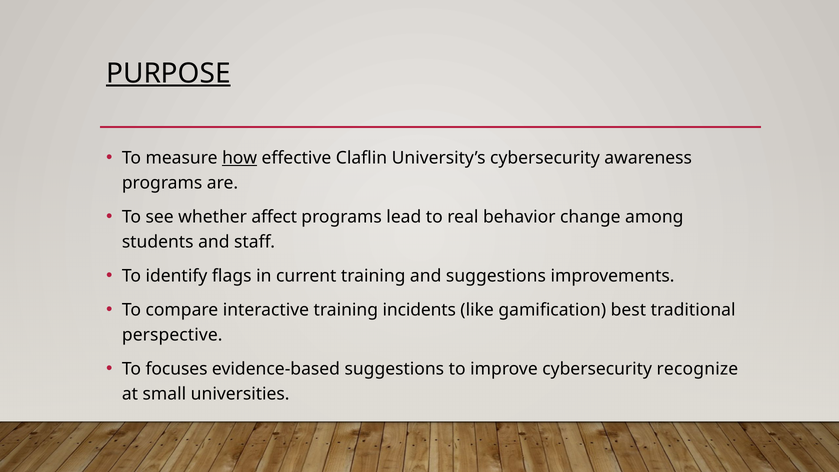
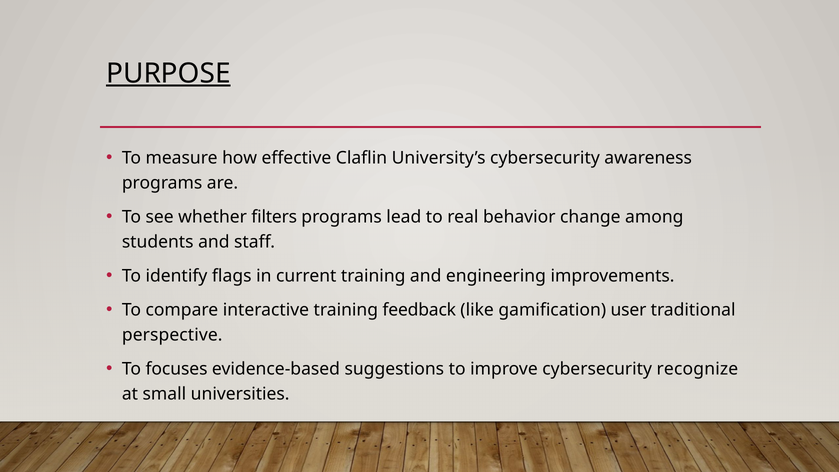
how underline: present -> none (240, 158)
affect: affect -> filters (274, 217)
and suggestions: suggestions -> engineering (496, 276)
incidents: incidents -> feedback (419, 310)
best: best -> user (628, 310)
